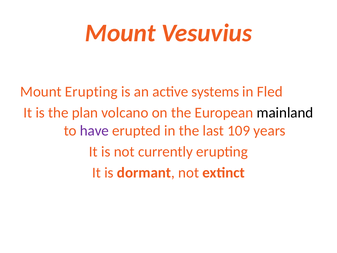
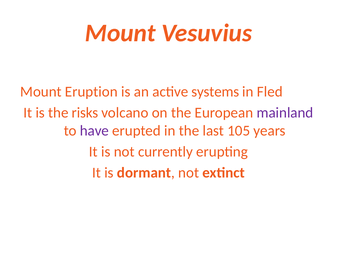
Mount Erupting: Erupting -> Eruption (91, 92)
plan: plan -> risks (85, 113)
mainland colour: black -> purple (285, 113)
109: 109 -> 105 (239, 131)
